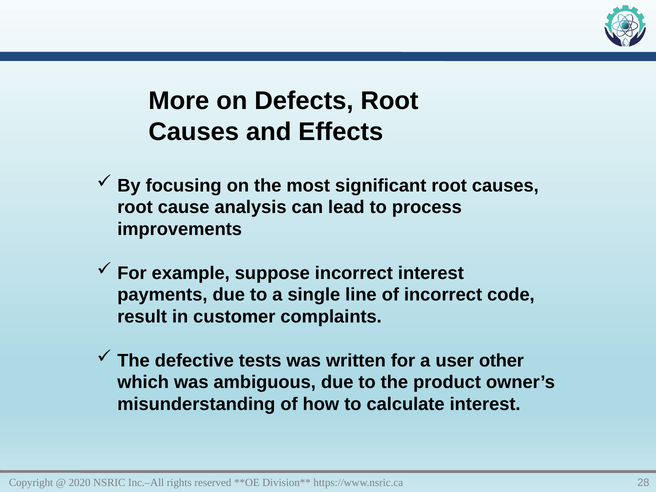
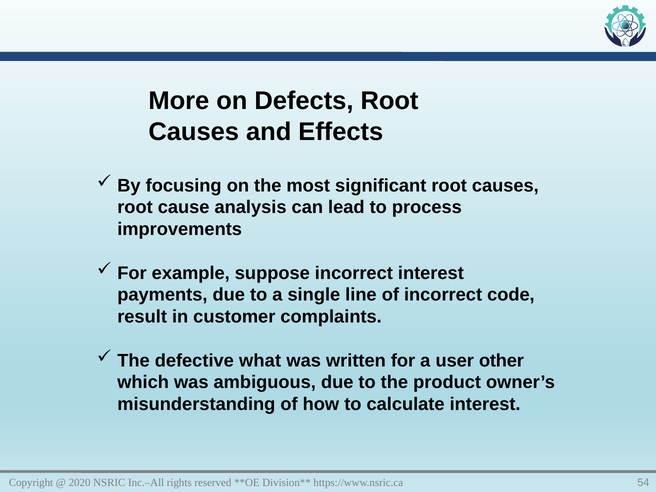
tests: tests -> what (260, 361)
28: 28 -> 54 (643, 482)
